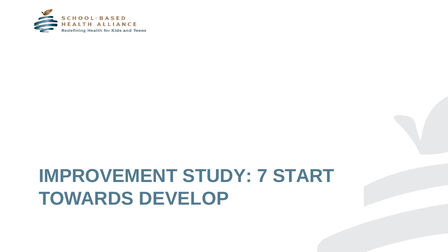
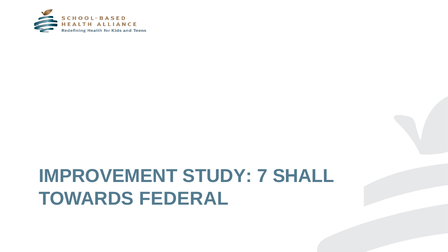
START: START -> SHALL (303, 176)
DEVELOP: DEVELOP -> FEDERAL (184, 199)
